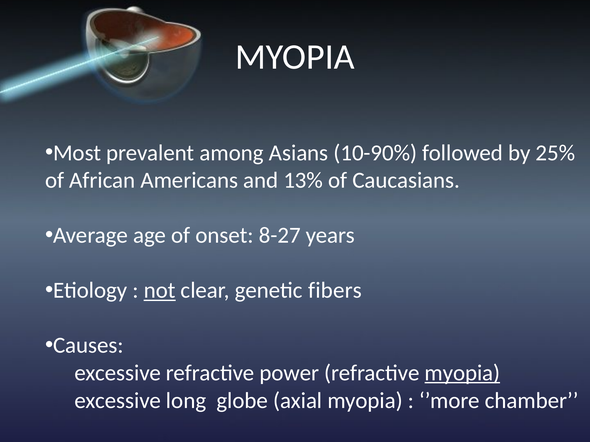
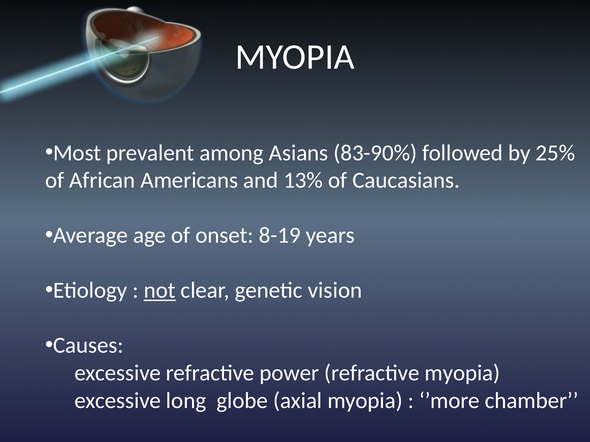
10-90%: 10-90% -> 83-90% (375, 153)
8-27: 8-27 -> 8-19 (280, 236)
fibers: fibers -> vision (335, 291)
myopia underline: present -> none (462, 373)
